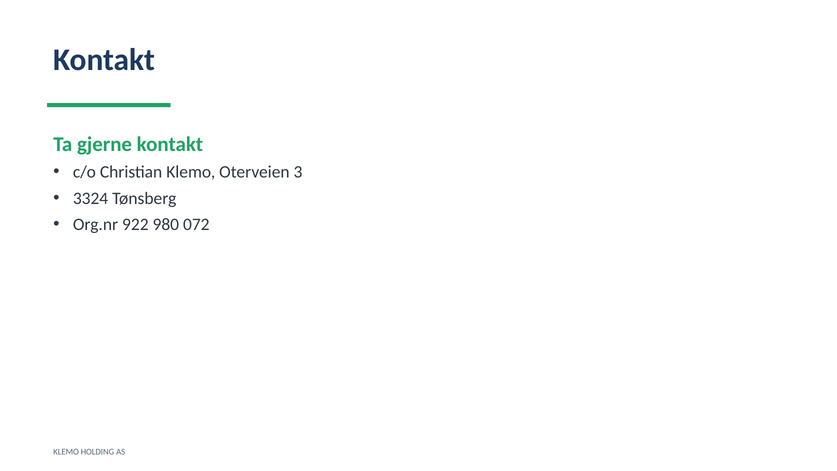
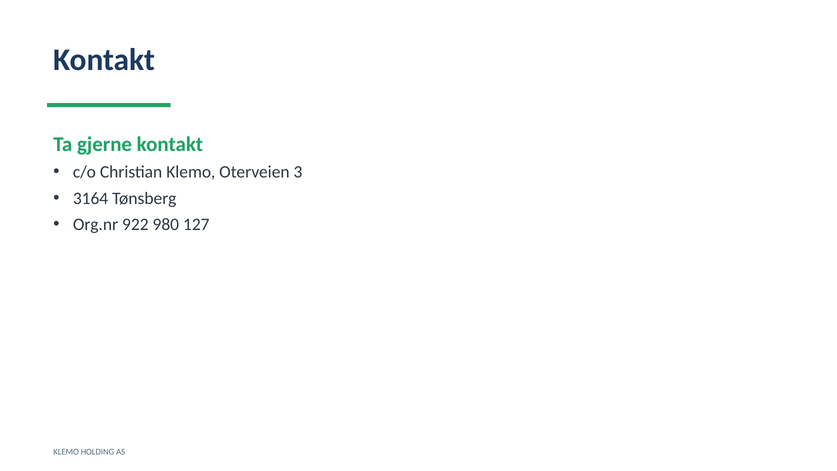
3324: 3324 -> 3164 (91, 198)
072: 072 -> 127 (196, 224)
